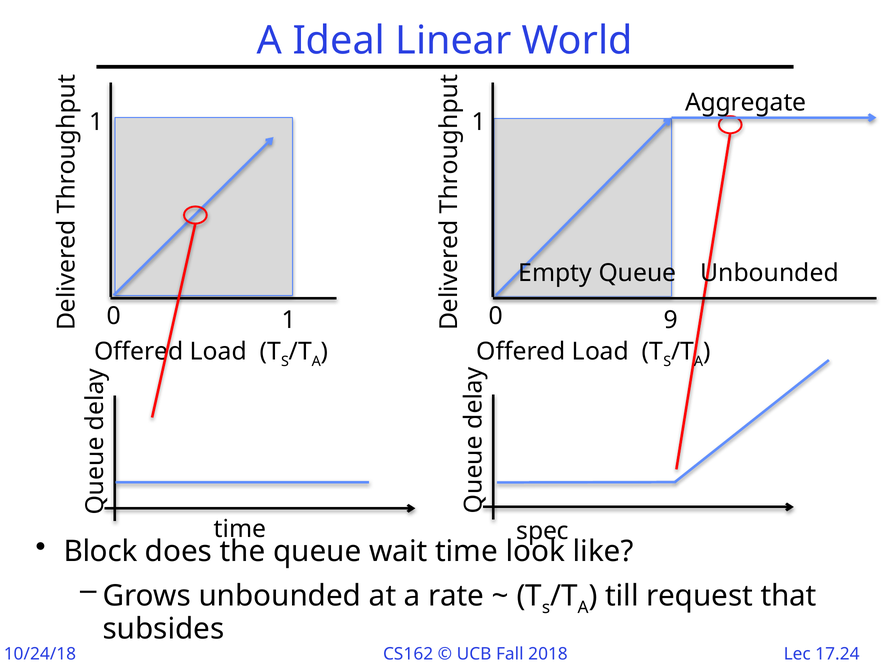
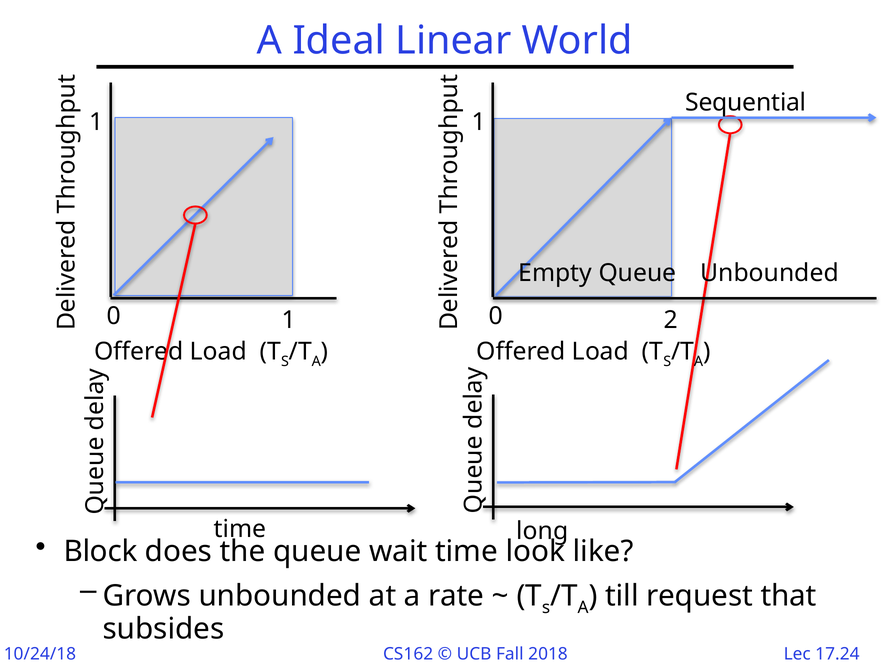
Aggregate: Aggregate -> Sequential (746, 103)
9: 9 -> 2 (671, 320)
spec: spec -> long (542, 531)
